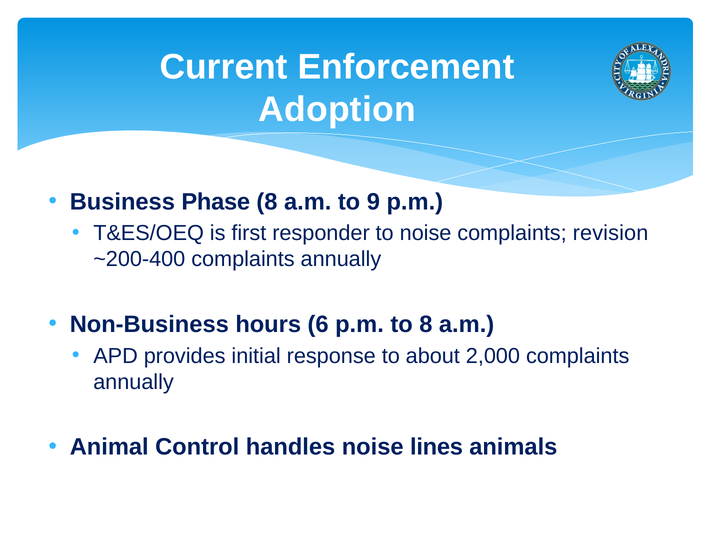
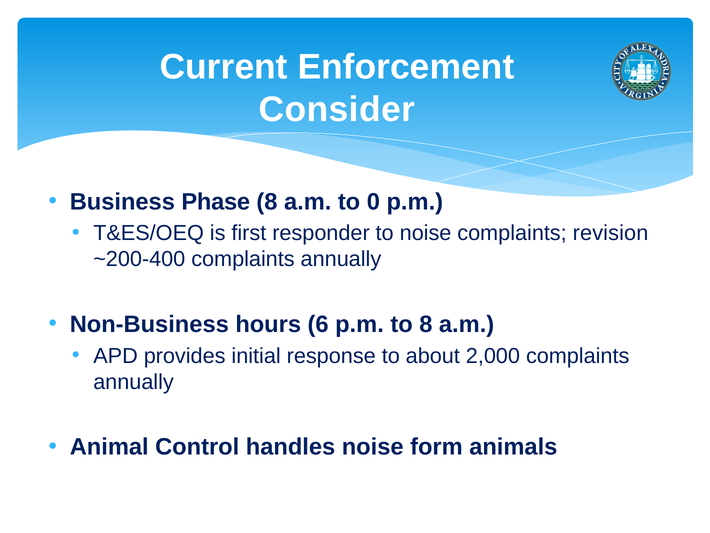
Adoption: Adoption -> Consider (337, 110)
9: 9 -> 0 (373, 202)
lines: lines -> form (436, 447)
